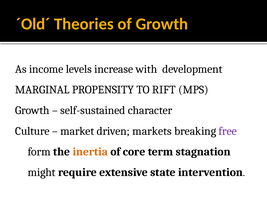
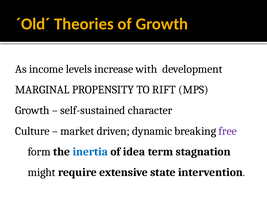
markets: markets -> dynamic (152, 131)
inertia colour: orange -> blue (90, 152)
core: core -> idea (134, 152)
